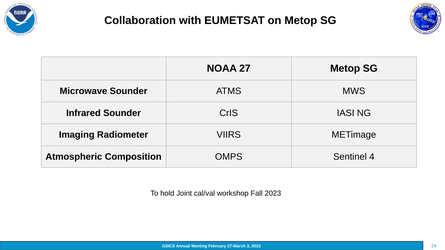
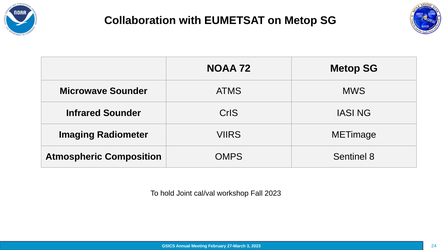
27: 27 -> 72 (245, 69)
4: 4 -> 8 (372, 157)
